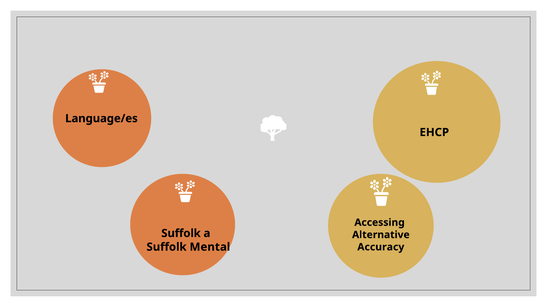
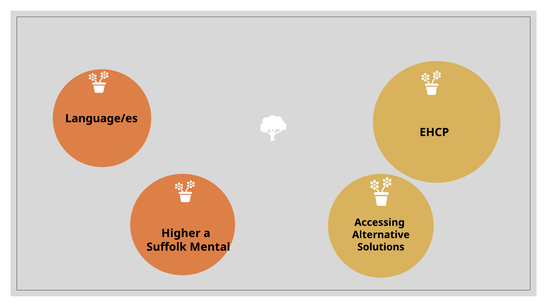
Suffolk: Suffolk -> Higher (181, 234)
Accuracy: Accuracy -> Solutions (381, 248)
